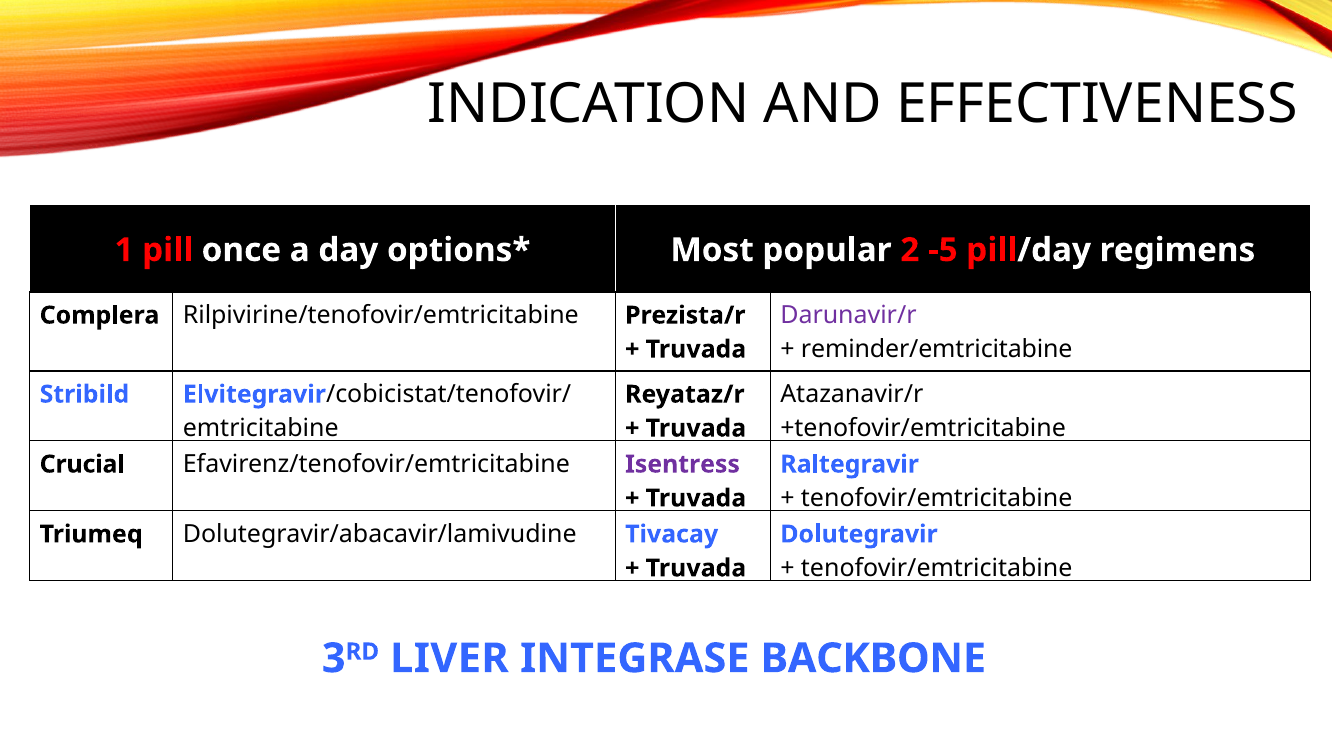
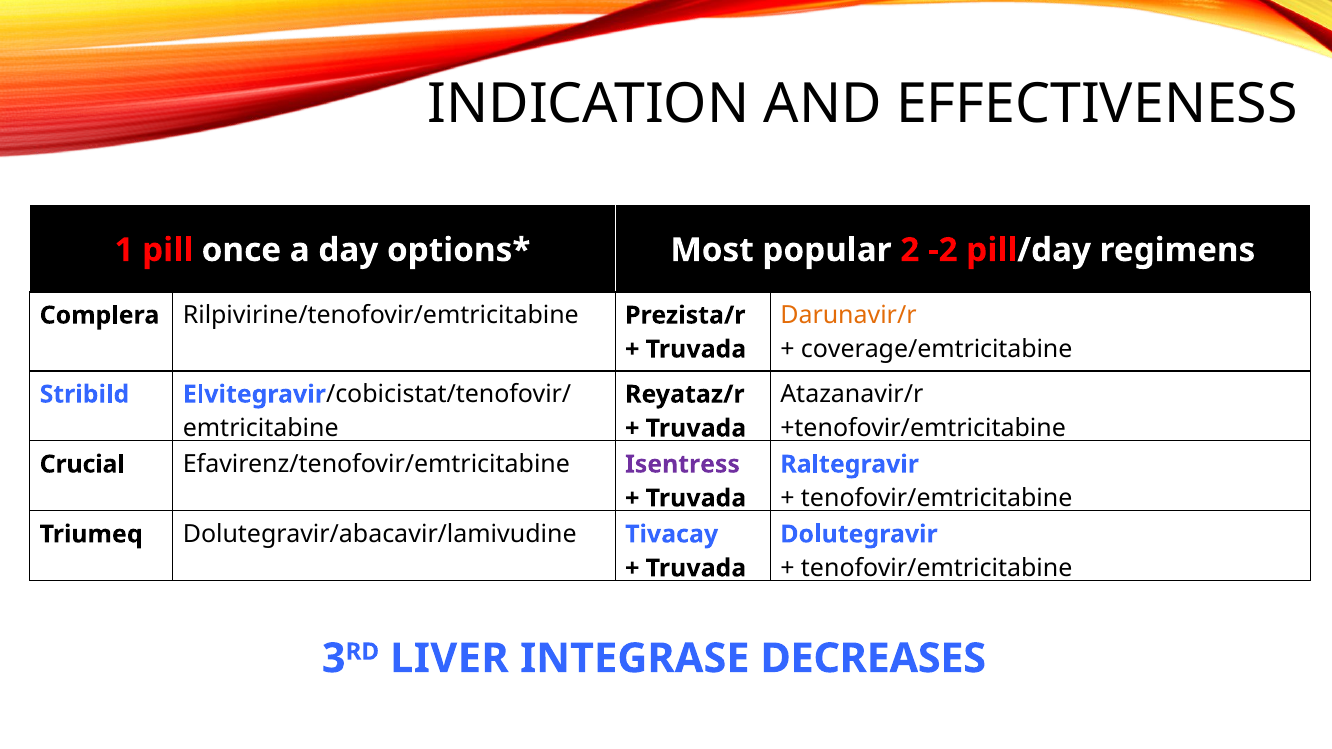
-5: -5 -> -2 (943, 250)
Darunavir/r colour: purple -> orange (848, 315)
reminder/emtricitabine: reminder/emtricitabine -> coverage/emtricitabine (937, 349)
BACKBONE: BACKBONE -> DECREASES (873, 659)
